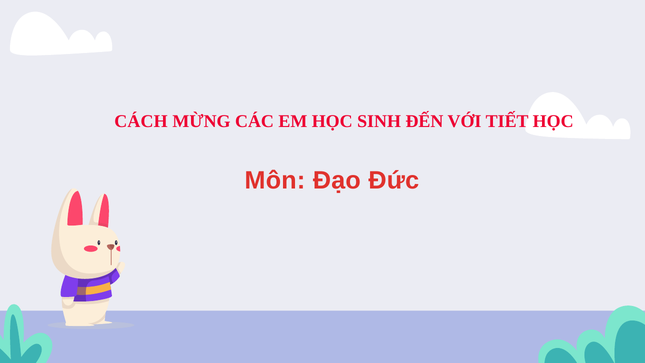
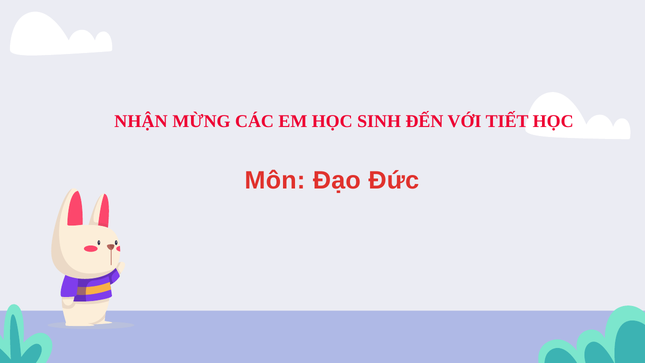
CÁCH: CÁCH -> NHẬN (141, 121)
